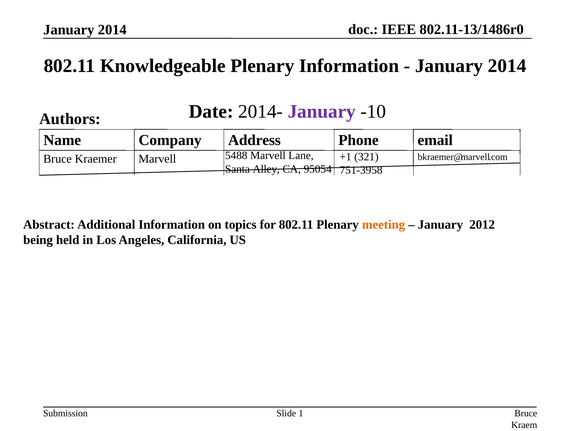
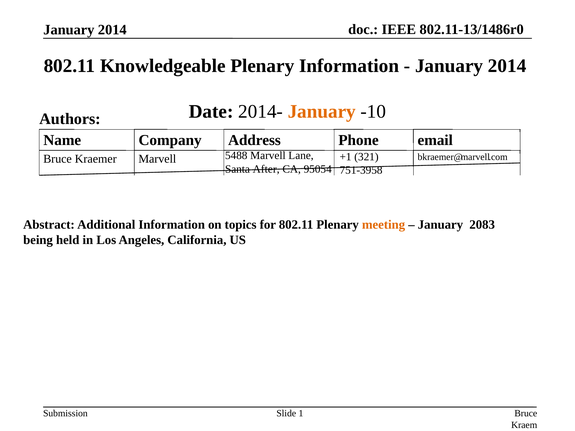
January colour: purple -> orange (322, 112)
Alley: Alley -> After (266, 169)
2012: 2012 -> 2083 (482, 225)
